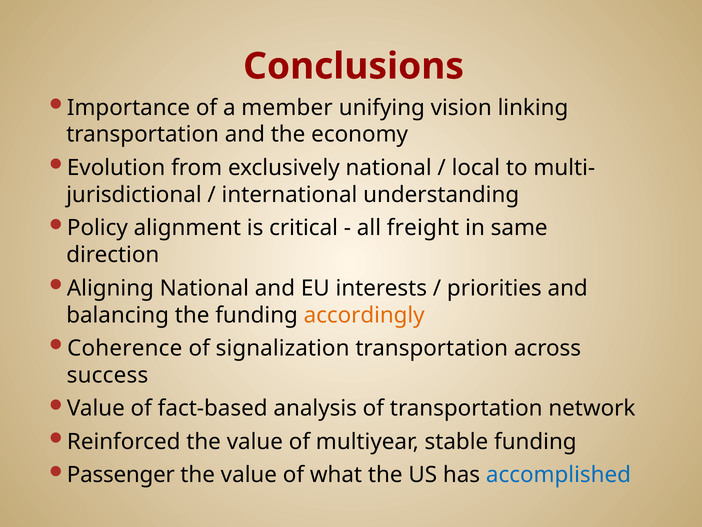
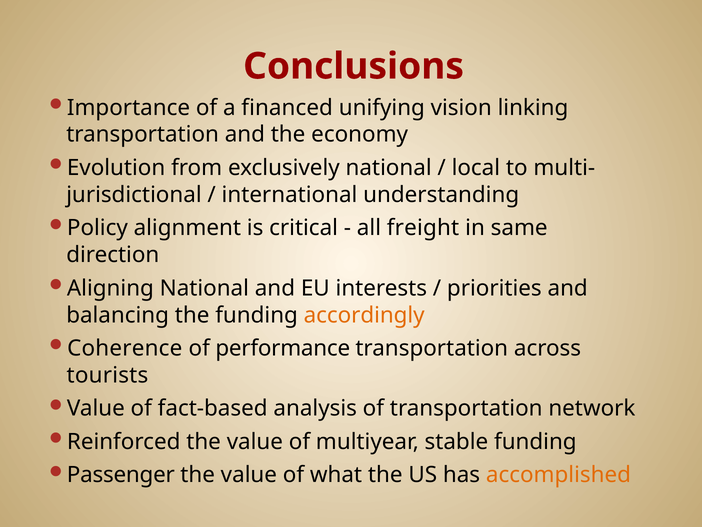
member: member -> financed (287, 108)
signalization: signalization -> performance (283, 348)
success: success -> tourists (107, 375)
accomplished colour: blue -> orange (558, 475)
